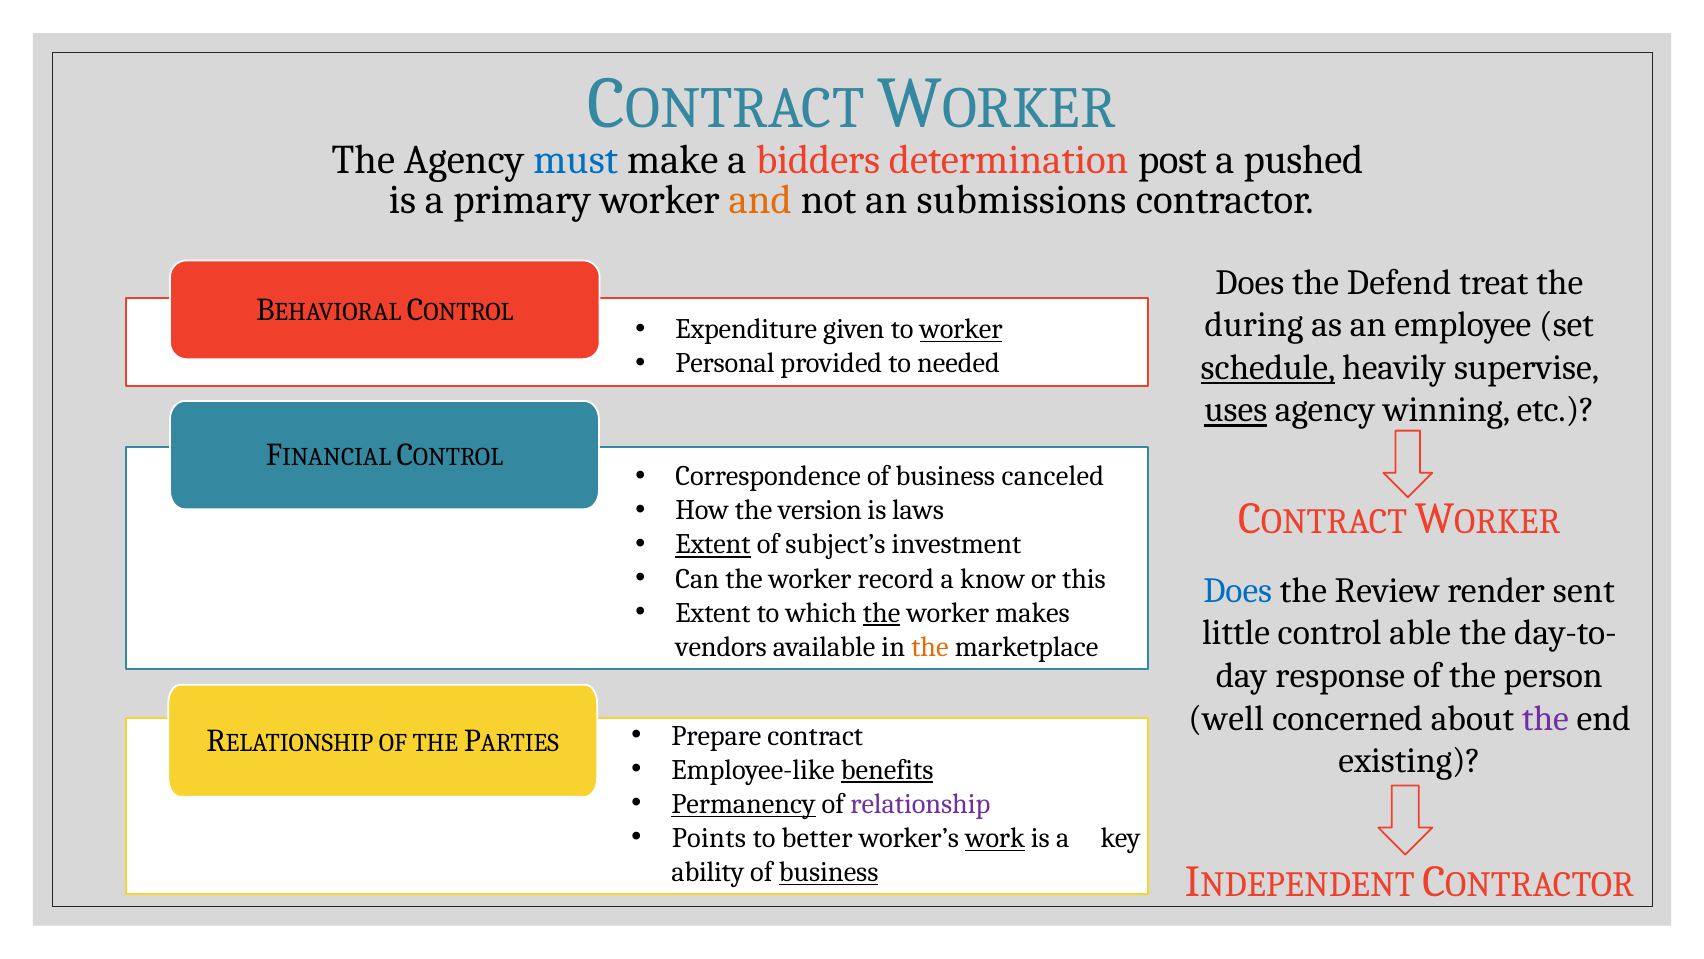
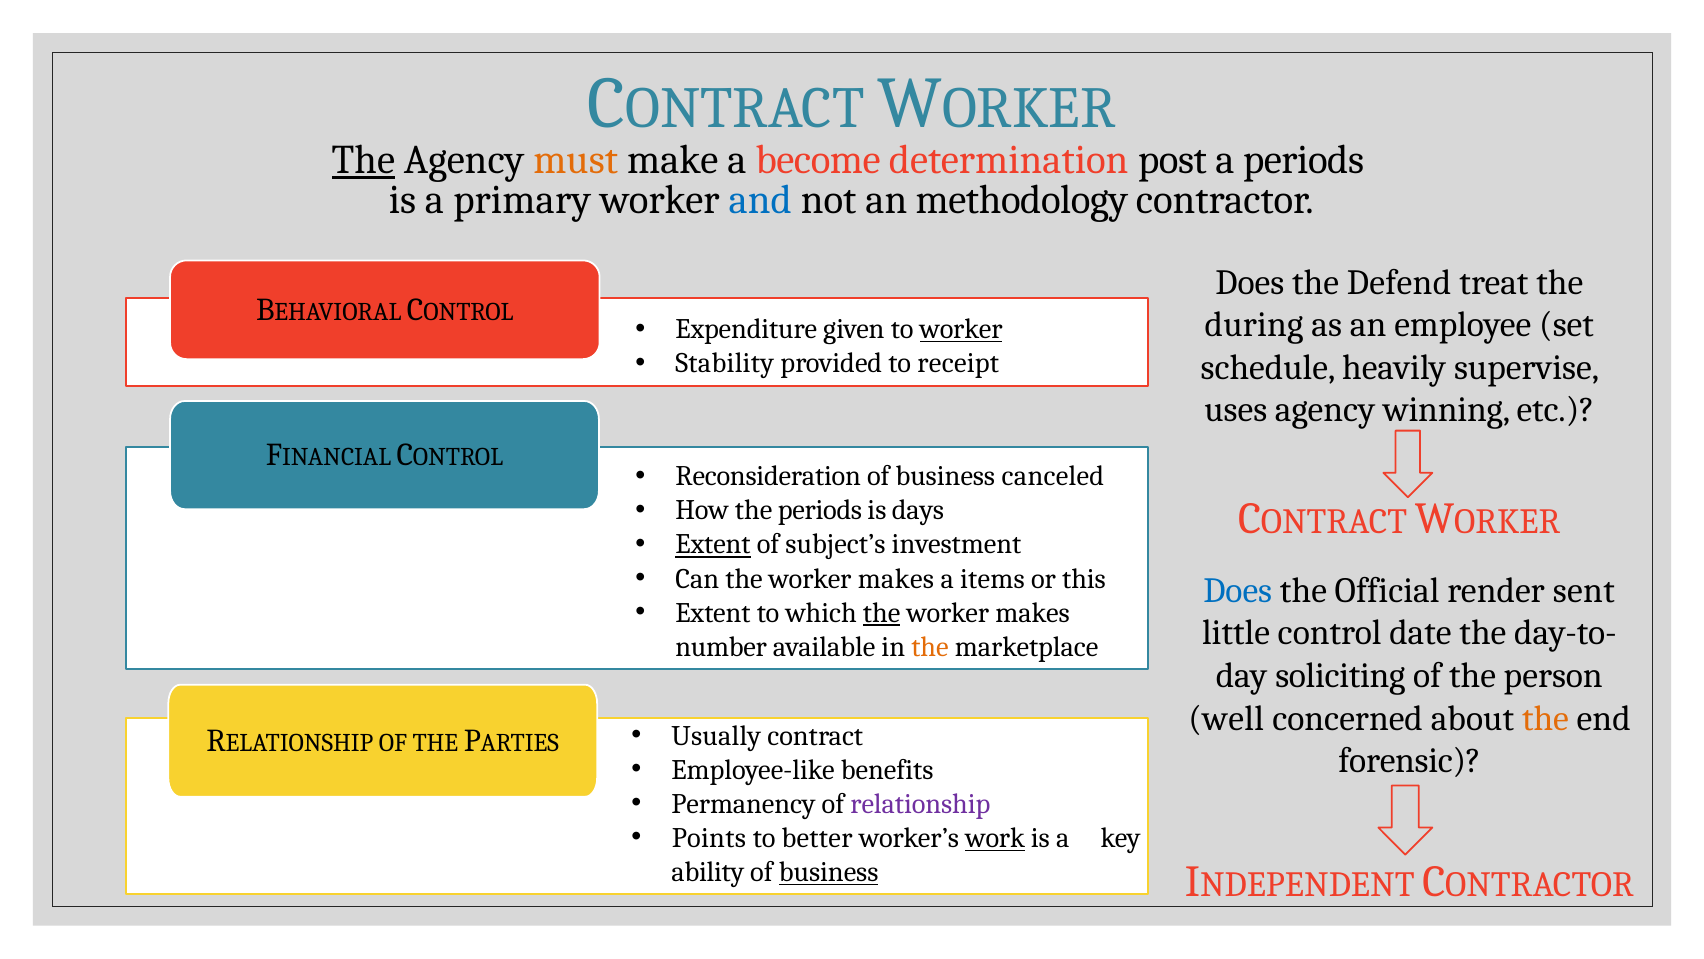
The underline: none -> present (363, 160)
must colour: blue -> orange (576, 160)
bidders: bidders -> become (818, 160)
a pushed: pushed -> periods (1304, 160)
and colour: orange -> blue (760, 200)
submissions: submissions -> methodology (1022, 200)
Personal: Personal -> Stability (725, 363)
needed: needed -> receipt (958, 363)
schedule underline: present -> none (1268, 367)
uses underline: present -> none (1236, 410)
Correspondence: Correspondence -> Reconsideration (768, 476)
the version: version -> periods (820, 510)
laws: laws -> days (918, 510)
Can the worker record: record -> makes (896, 578)
know: know -> items (992, 578)
Review: Review -> Official (1387, 590)
able: able -> date (1420, 633)
vendors: vendors -> number (721, 646)
response: response -> soliciting (1340, 675)
the colour: purple -> orange (1545, 718)
Prepare: Prepare -> Usually (716, 736)
existing: existing -> forensic (1410, 761)
benefits underline: present -> none (887, 770)
Permanency underline: present -> none (744, 804)
